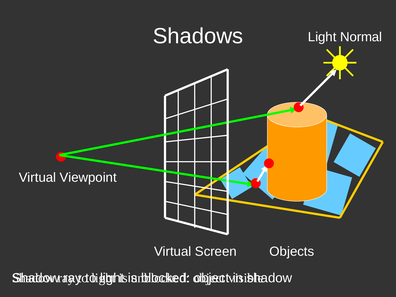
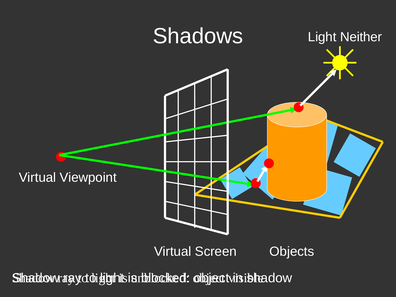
Normal: Normal -> Neither (361, 37)
